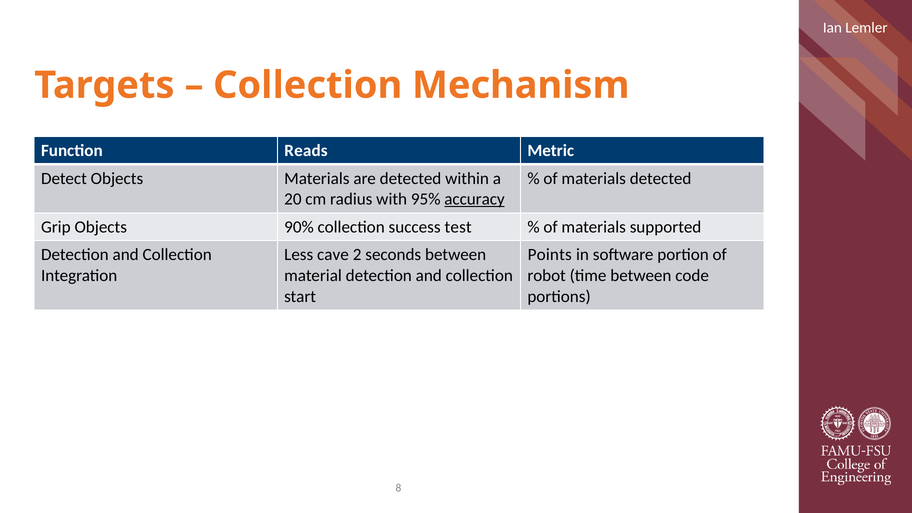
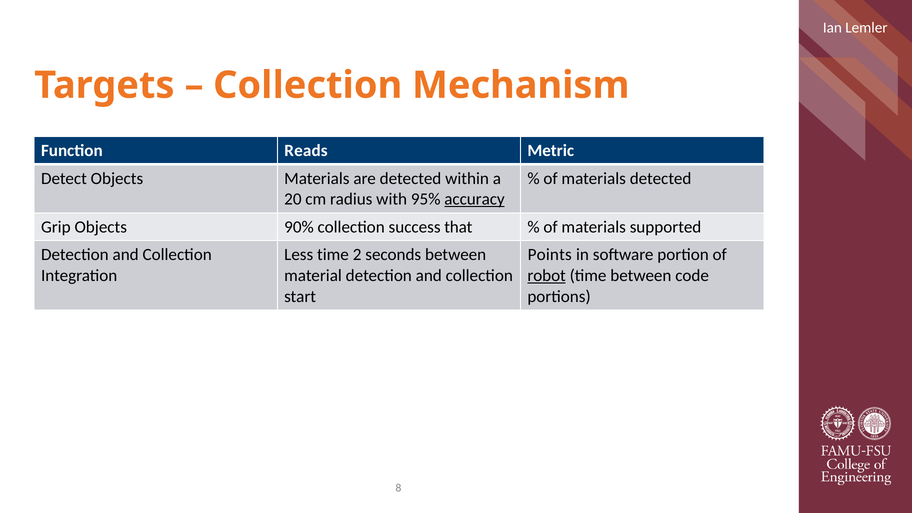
test: test -> that (458, 227)
Less cave: cave -> time (333, 255)
robot underline: none -> present (547, 276)
